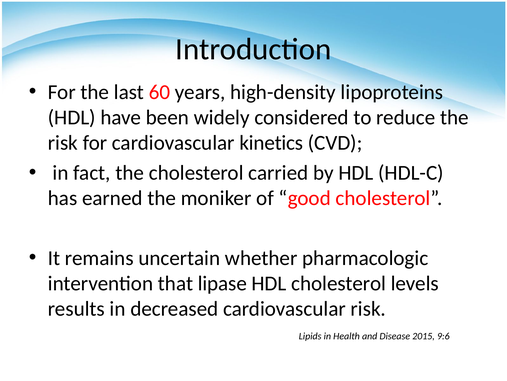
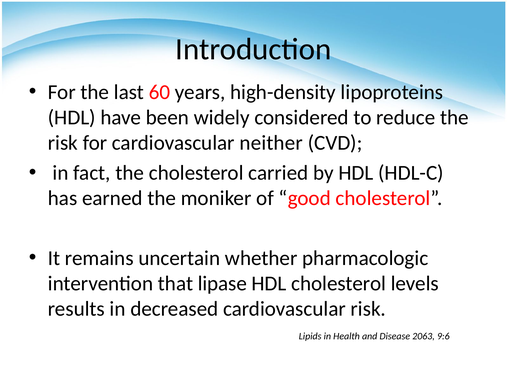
kinetics: kinetics -> neither (271, 143)
2015: 2015 -> 2063 (424, 336)
